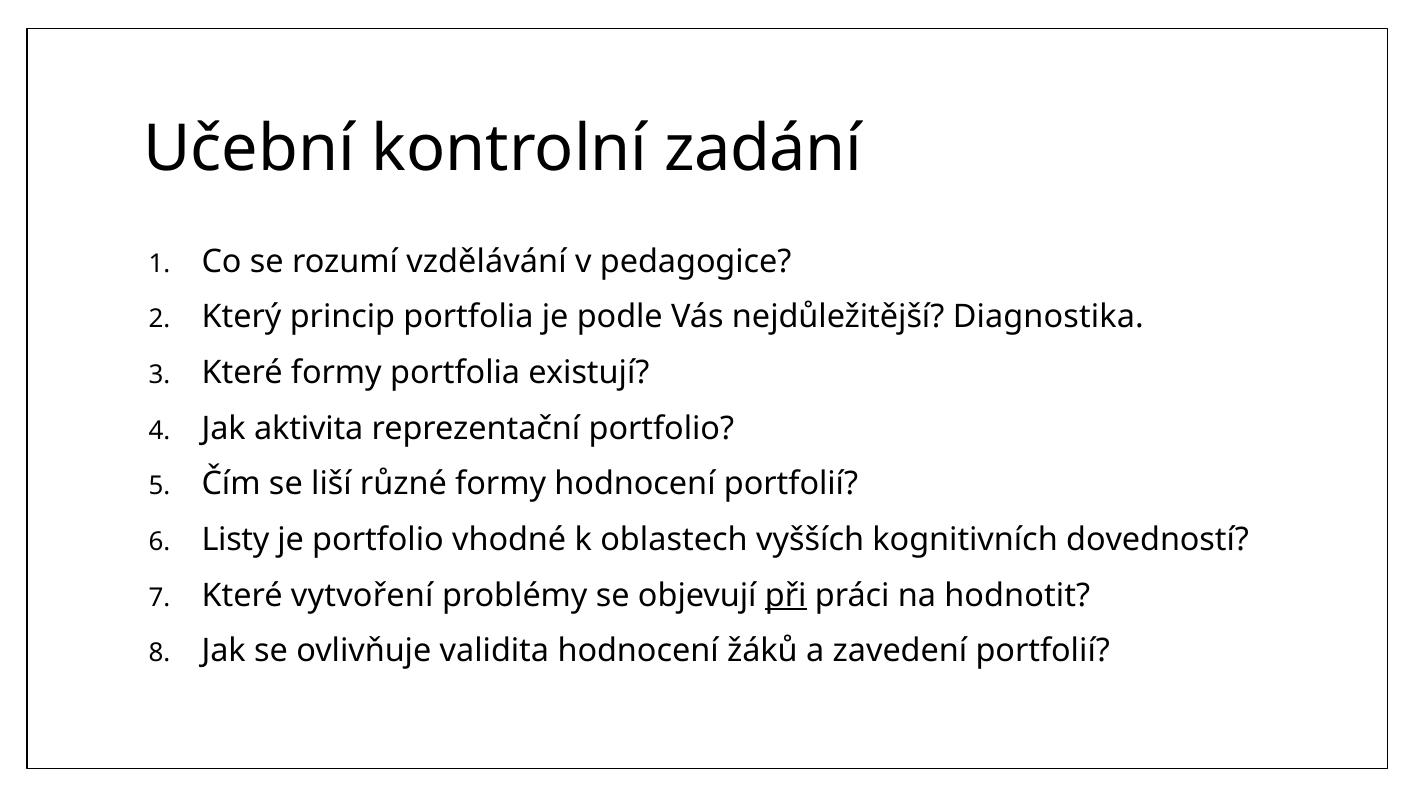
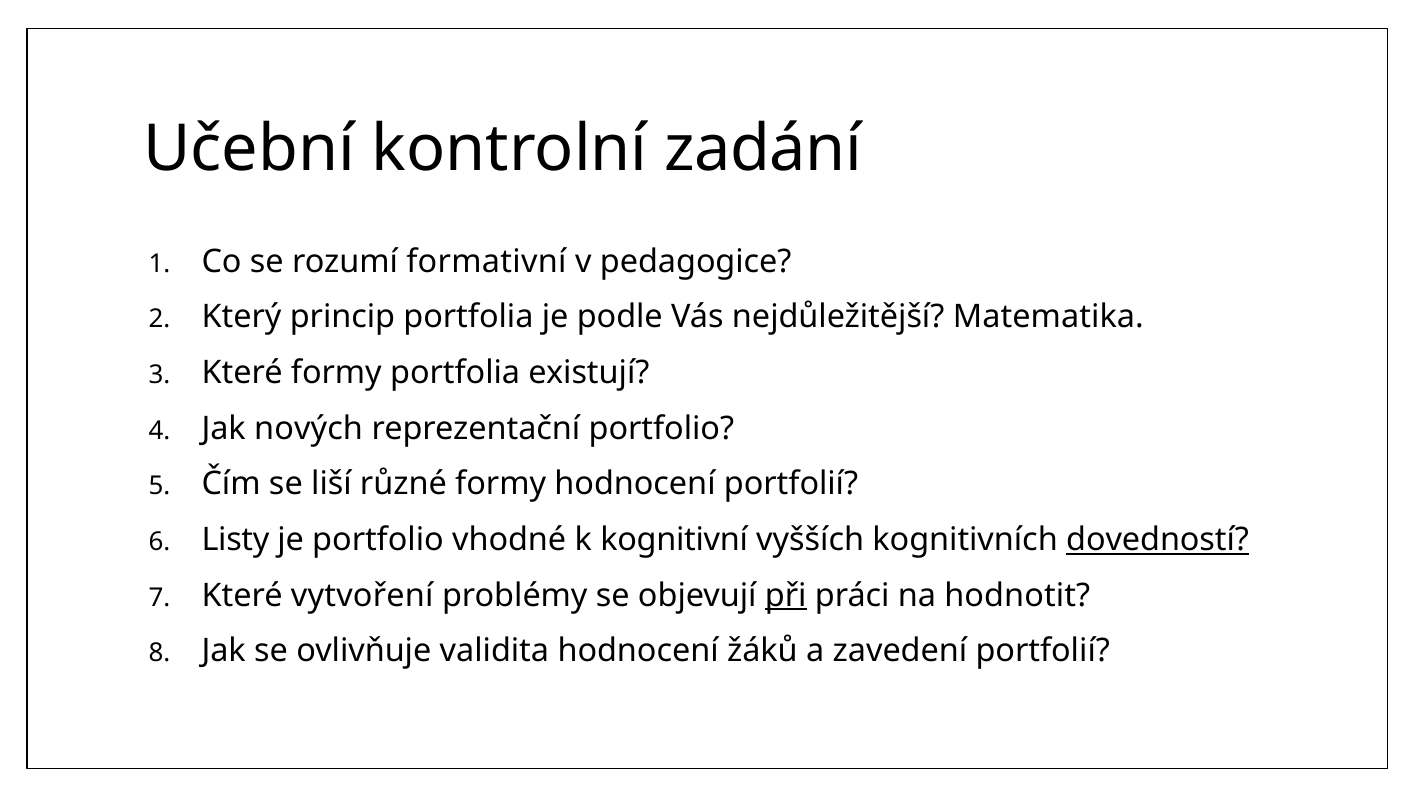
vzdělávání: vzdělávání -> formativní (486, 261)
Diagnostika: Diagnostika -> Matematika (1048, 317)
aktivita: aktivita -> nových (309, 428)
oblastech: oblastech -> kognitivní (674, 540)
dovedností underline: none -> present (1158, 540)
